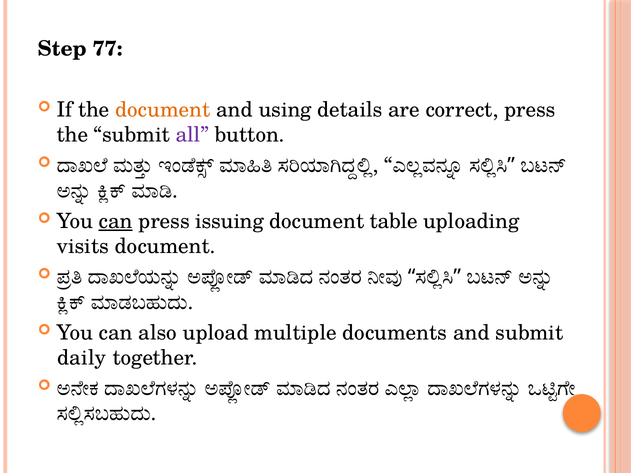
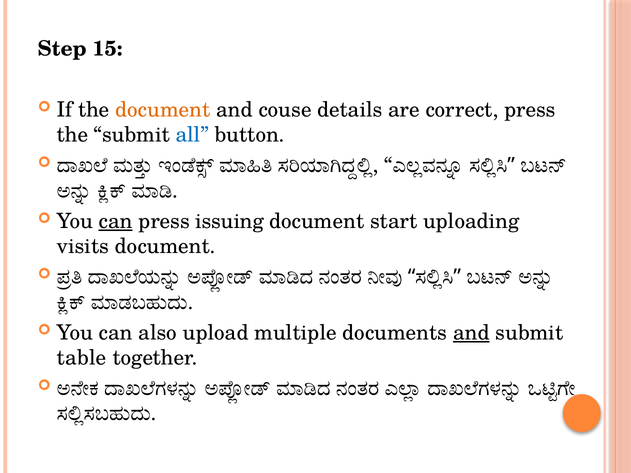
77: 77 -> 15 (108, 49)
using: using -> couse (285, 110)
all colour: purple -> blue (192, 135)
table: table -> start (394, 221)
and underline: none -> present (471, 333)
daily: daily -> table (82, 358)
